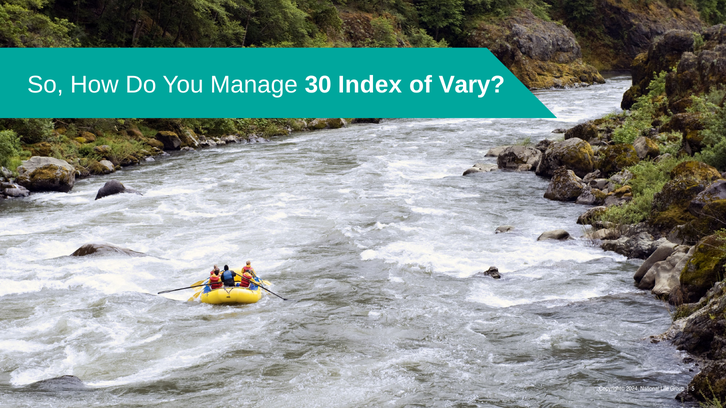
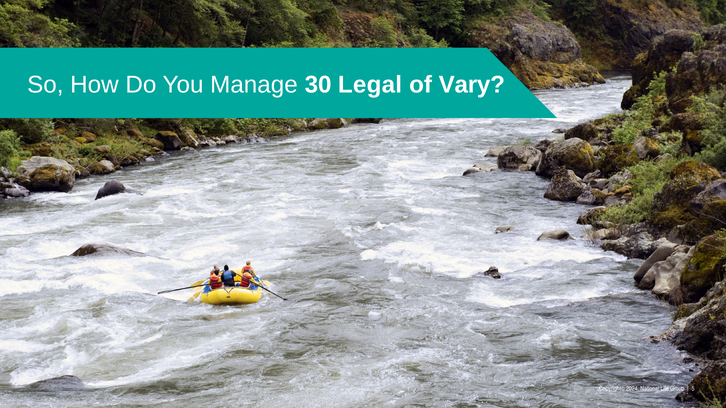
Index: Index -> Legal (370, 85)
